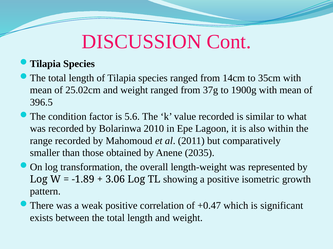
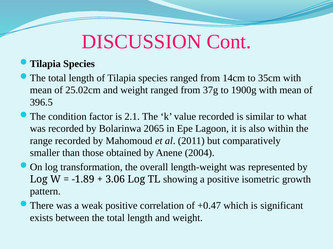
5.6: 5.6 -> 2.1 (132, 117)
2010: 2010 -> 2065 (154, 129)
2035: 2035 -> 2004 (200, 153)
